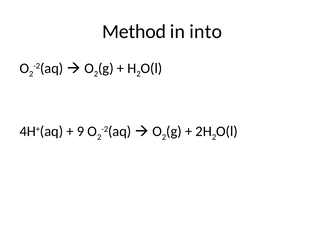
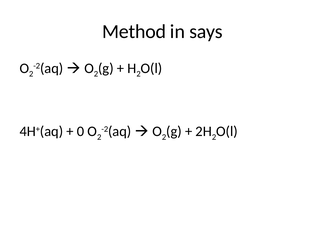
into: into -> says (206, 31)
9: 9 -> 0 (81, 131)
